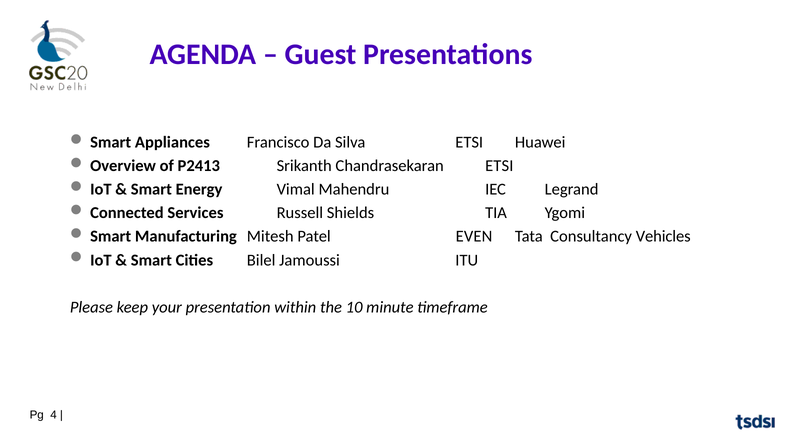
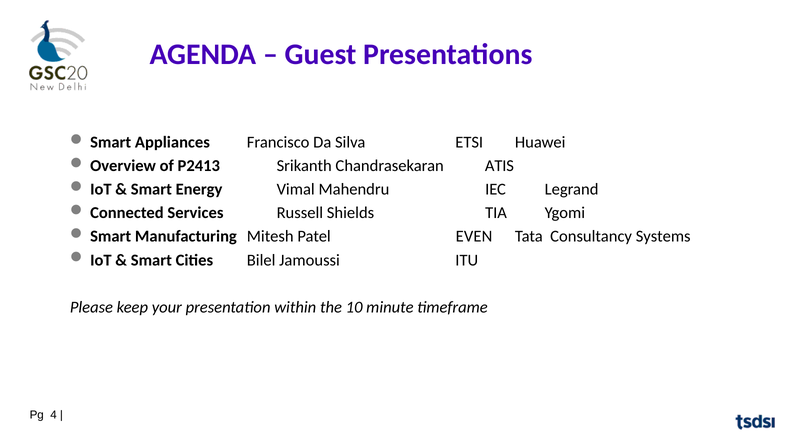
Chandrasekaran ETSI: ETSI -> ATIS (499, 166)
Vehicles: Vehicles -> Systems (663, 236)
